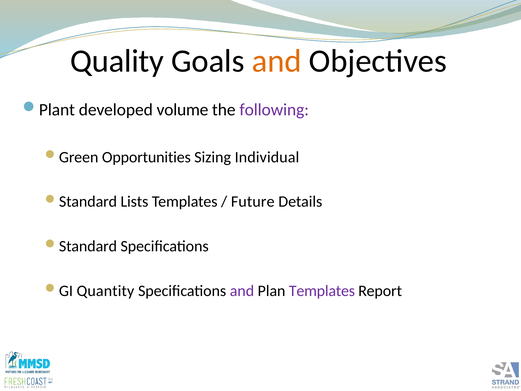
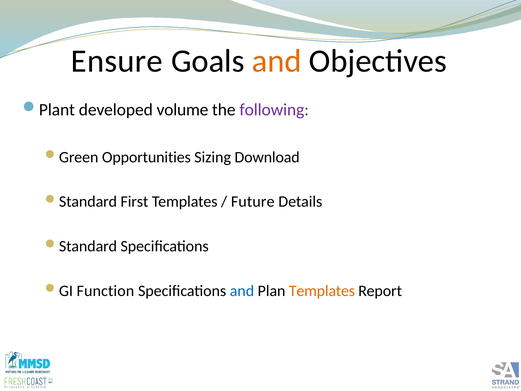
Quality: Quality -> Ensure (117, 61)
Individual: Individual -> Download (267, 157)
Lists: Lists -> First (134, 202)
Quantity: Quantity -> Function (105, 291)
and colour: purple -> blue (242, 291)
Templates colour: purple -> orange (322, 291)
